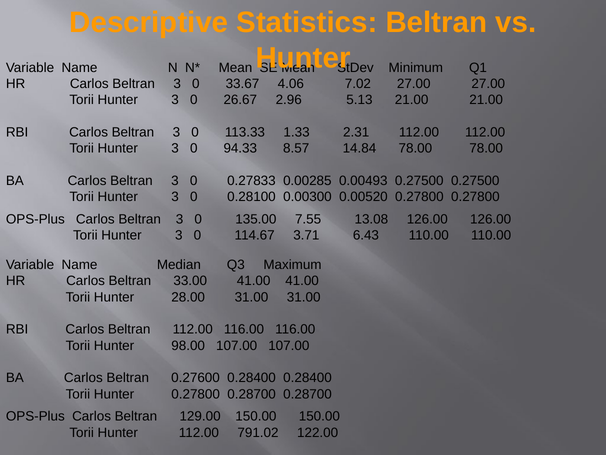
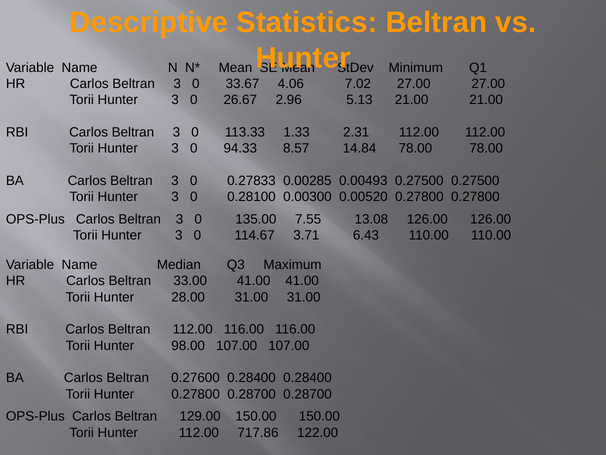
791.02: 791.02 -> 717.86 (258, 432)
